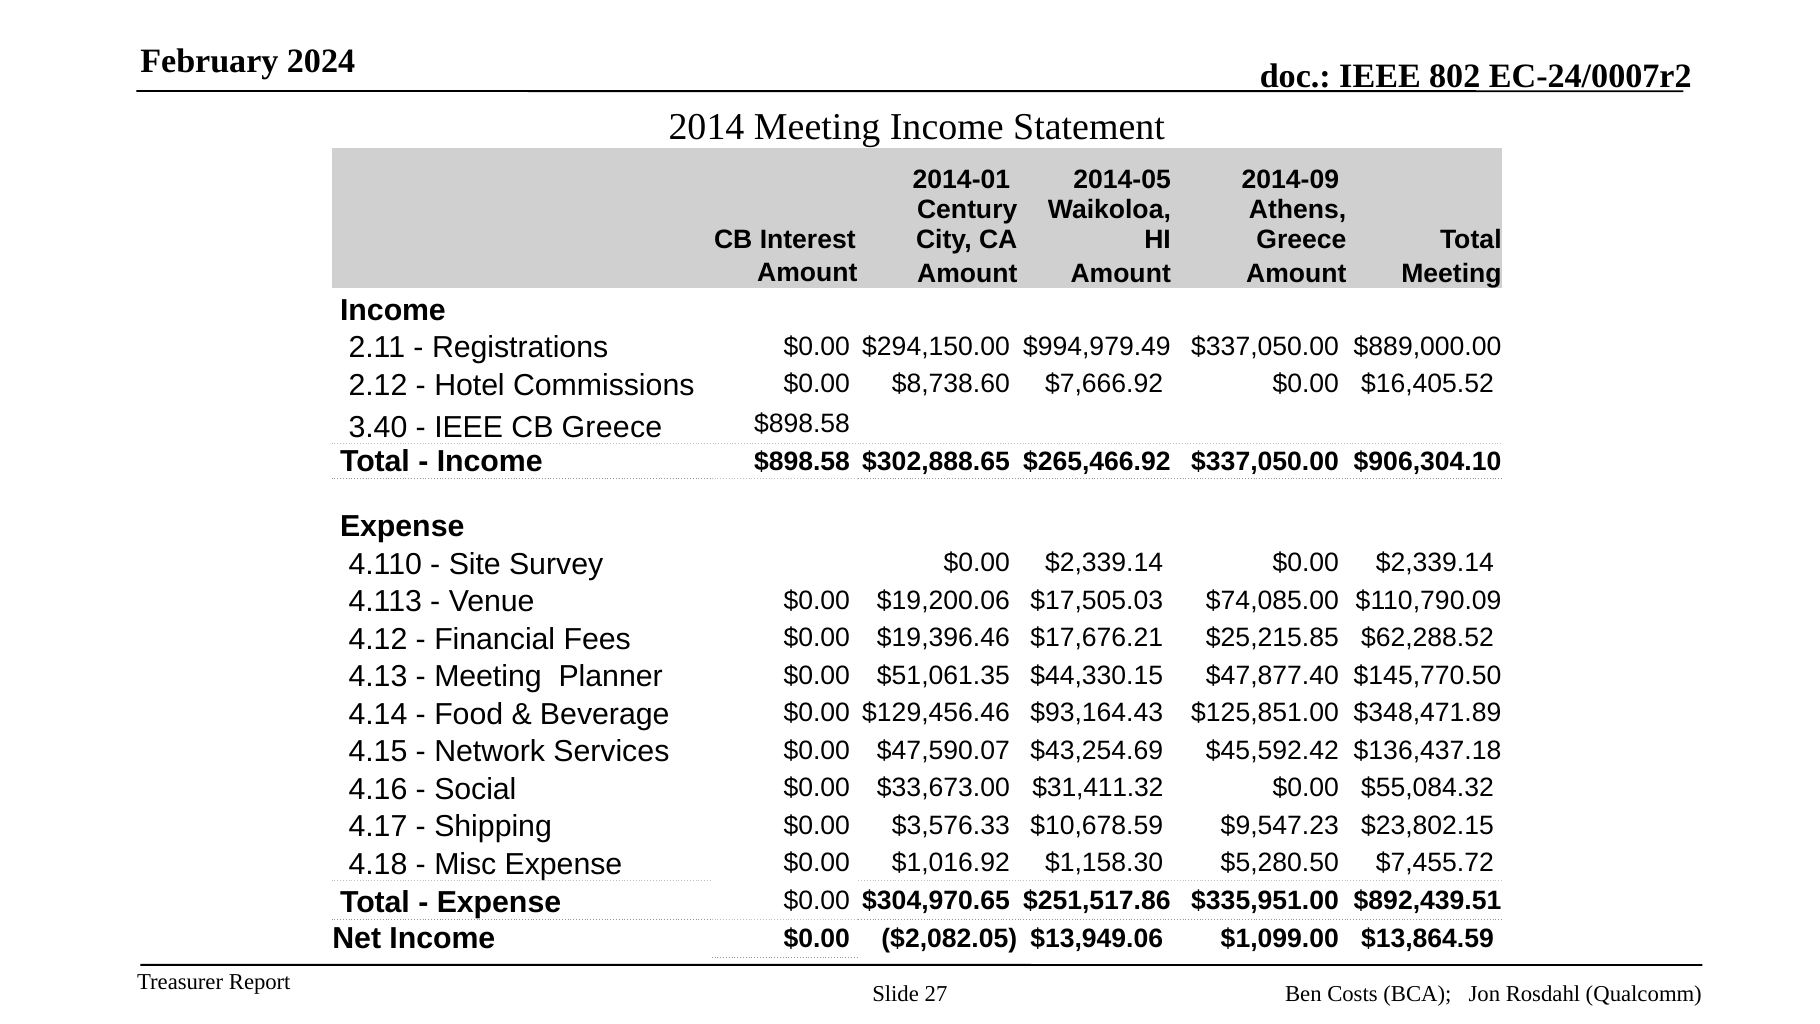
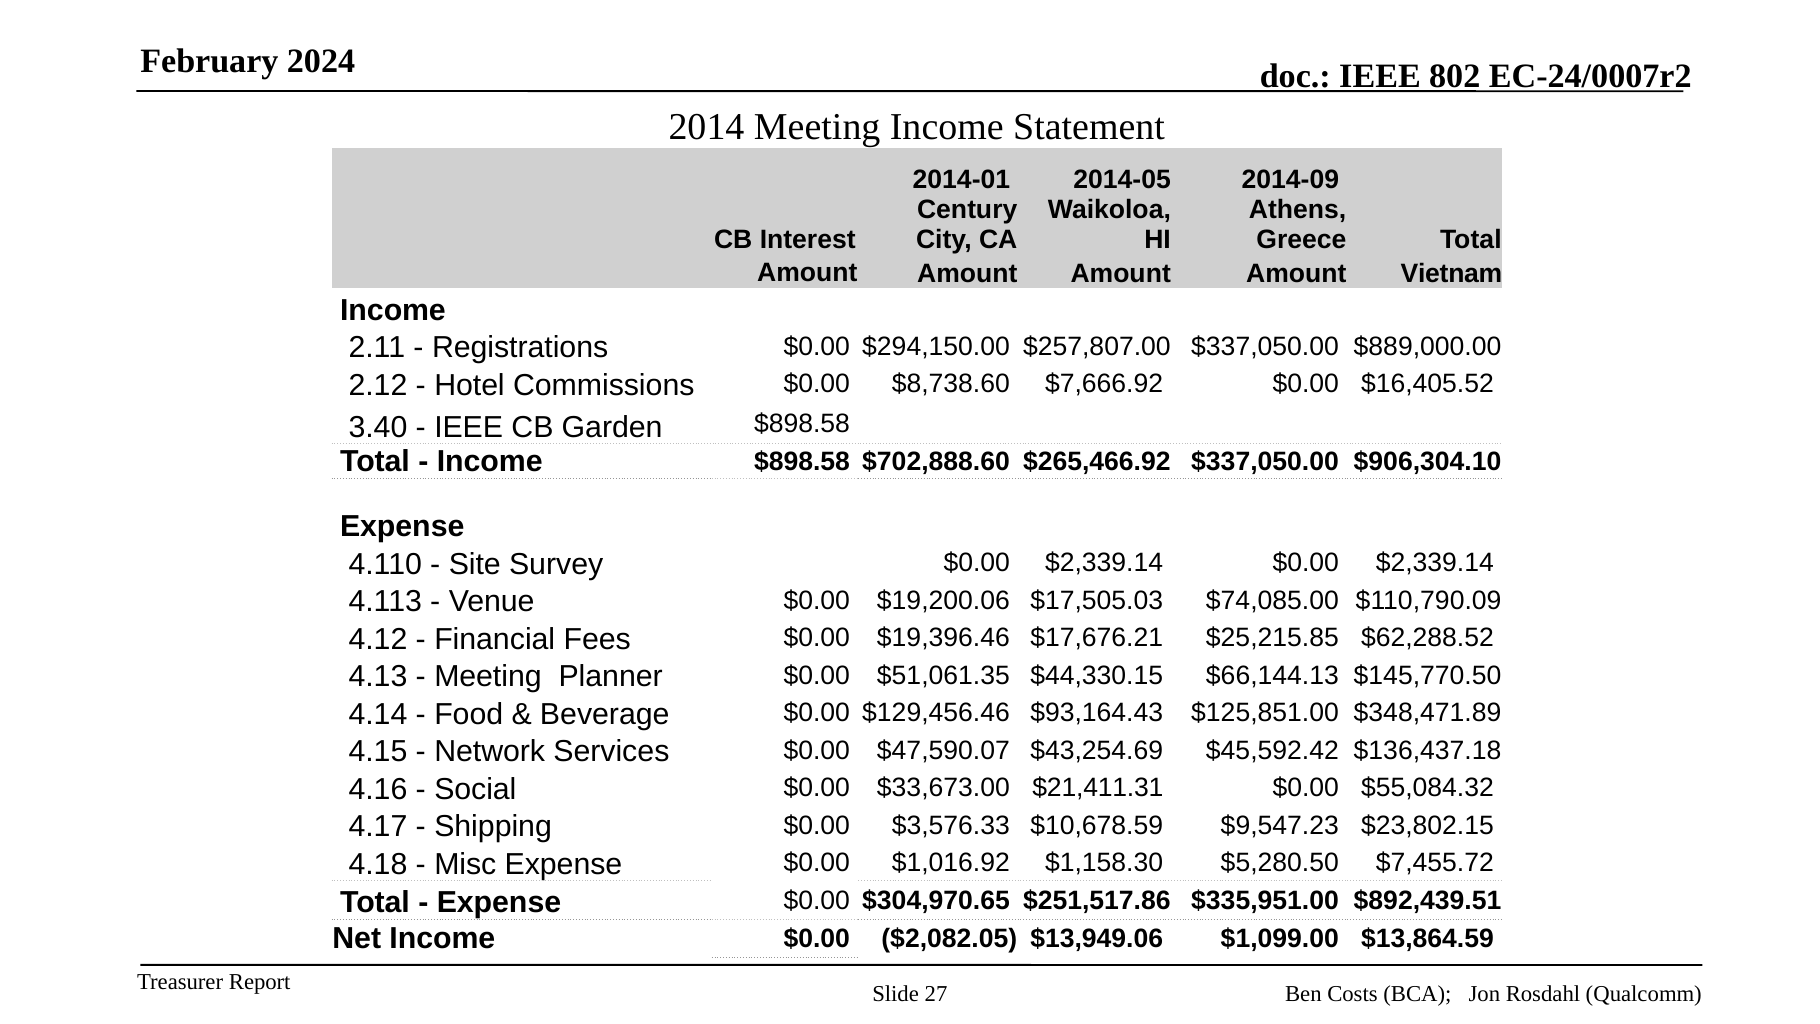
Amount Meeting: Meeting -> Vietnam (1452, 274)
$994,979.49: $994,979.49 -> $257,807.00 (1097, 346)
CB Greece: Greece -> Garden (612, 427)
$302,888.65: $302,888.65 -> $702,888.60 (936, 462)
$47,877.40: $47,877.40 -> $66,144.13 (1272, 675)
$31,411.32: $31,411.32 -> $21,411.31 (1098, 788)
